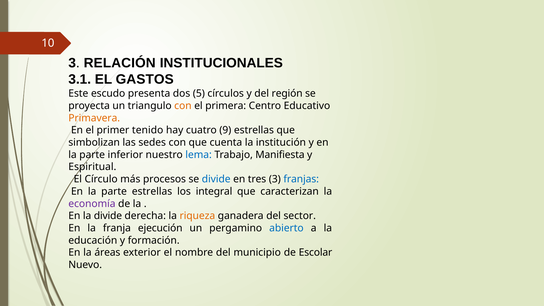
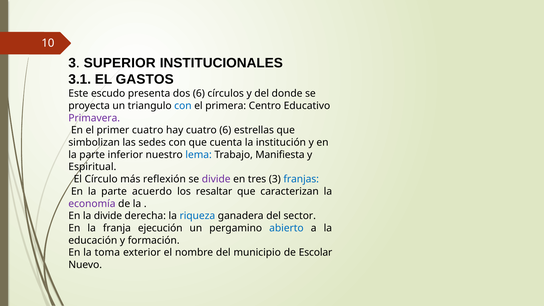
RELACIÓN: RELACIÓN -> SUPERIOR (120, 63)
dos 5: 5 -> 6 (199, 94)
región: región -> donde (287, 94)
con colour: orange -> blue (183, 106)
Primavera colour: orange -> purple (94, 118)
primer tenido: tenido -> cuatro (148, 130)
cuatro 9: 9 -> 6 (225, 130)
procesos: procesos -> reflexión (164, 179)
divide colour: blue -> purple (216, 179)
parte estrellas: estrellas -> acuerdo (152, 191)
integral: integral -> resaltar (214, 191)
riqueza colour: orange -> blue (197, 216)
áreas: áreas -> toma (107, 253)
